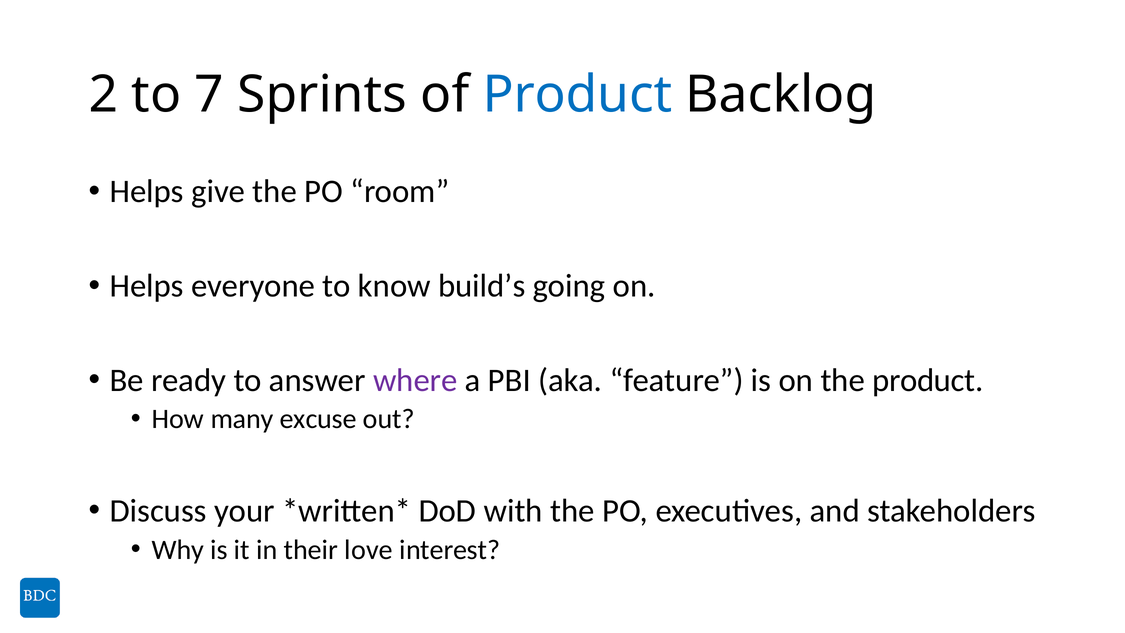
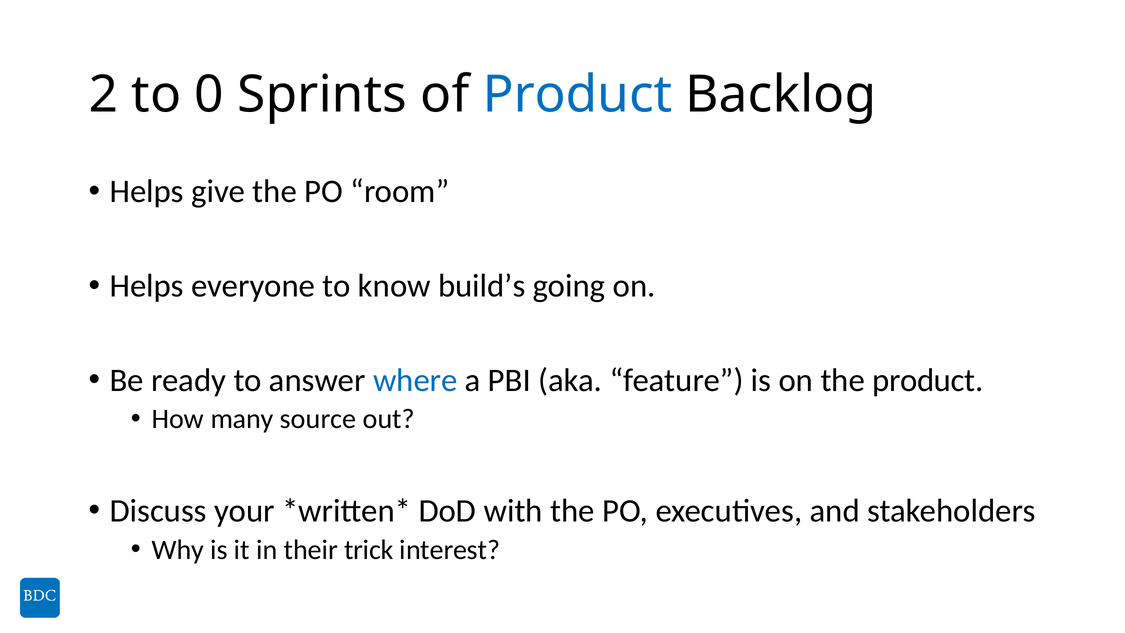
7: 7 -> 0 (209, 95)
where colour: purple -> blue (415, 380)
excuse: excuse -> source (318, 419)
love: love -> trick (369, 550)
